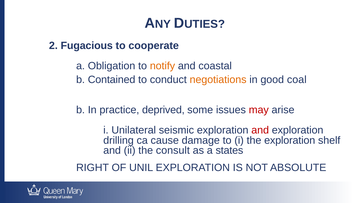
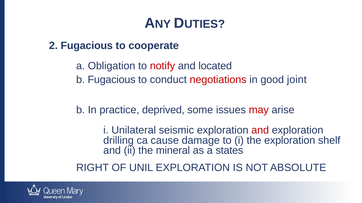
notify colour: orange -> red (162, 66)
coastal: coastal -> located (215, 66)
b Contained: Contained -> Fugacious (112, 80)
negotiations colour: orange -> red (218, 80)
coal: coal -> joint (297, 80)
consult: consult -> mineral (173, 151)
